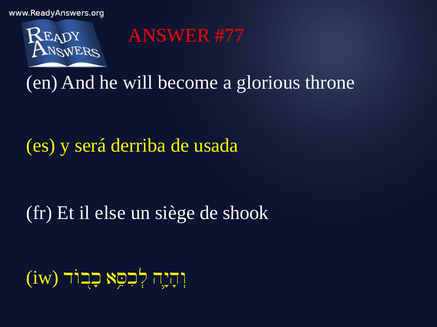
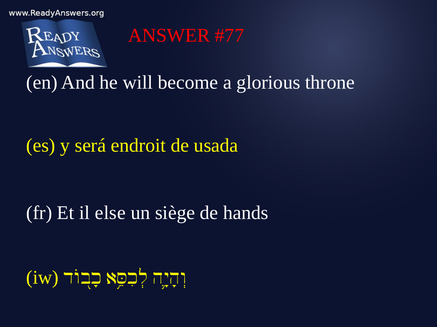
derriba: derriba -> endroit (138, 146)
shook: shook -> hands (246, 213)
